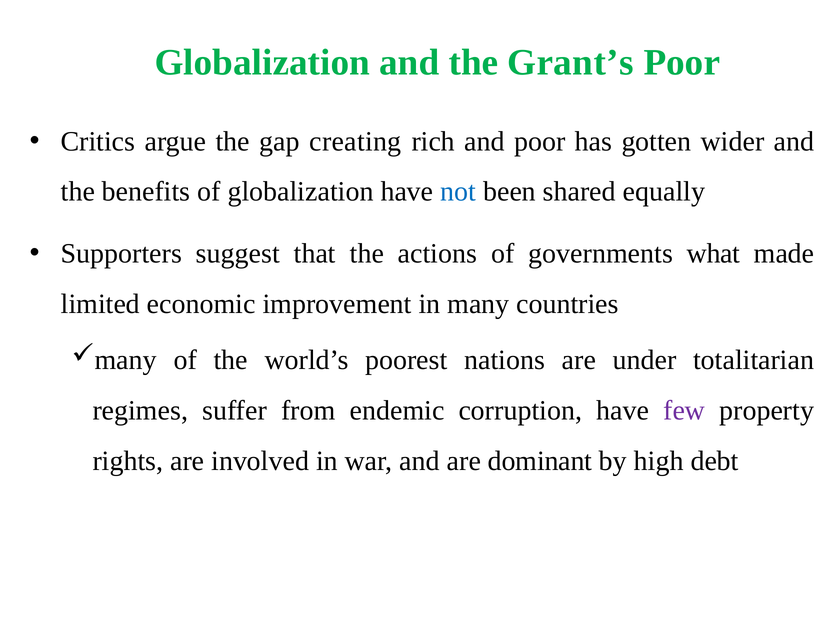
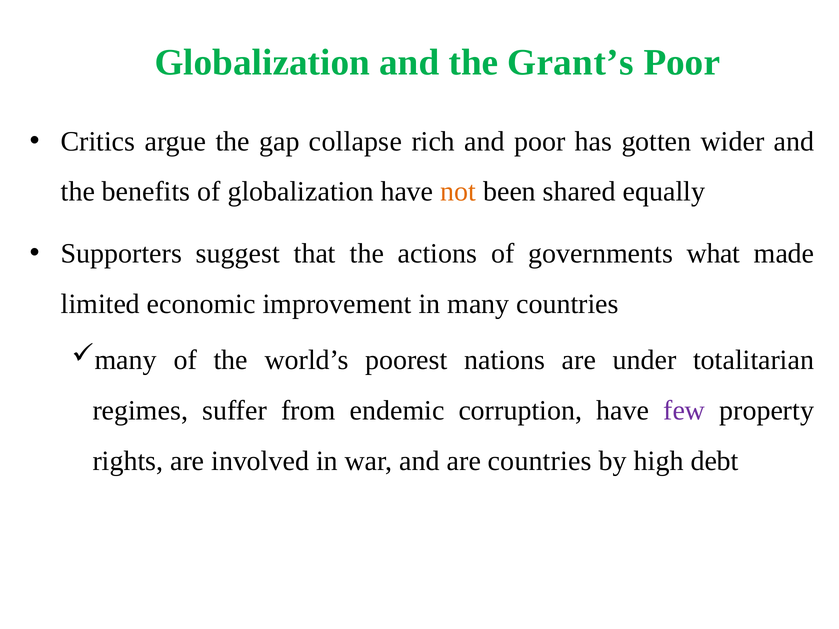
creating: creating -> collapse (355, 141)
not colour: blue -> orange (458, 192)
are dominant: dominant -> countries (540, 461)
